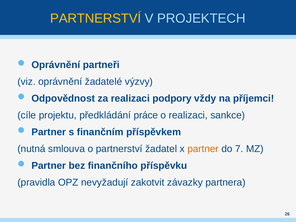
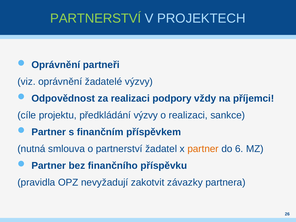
PARTNERSTVÍ colour: yellow -> light green (96, 18)
předkládání práce: práce -> výzvy (146, 115)
7: 7 -> 6 (239, 149)
